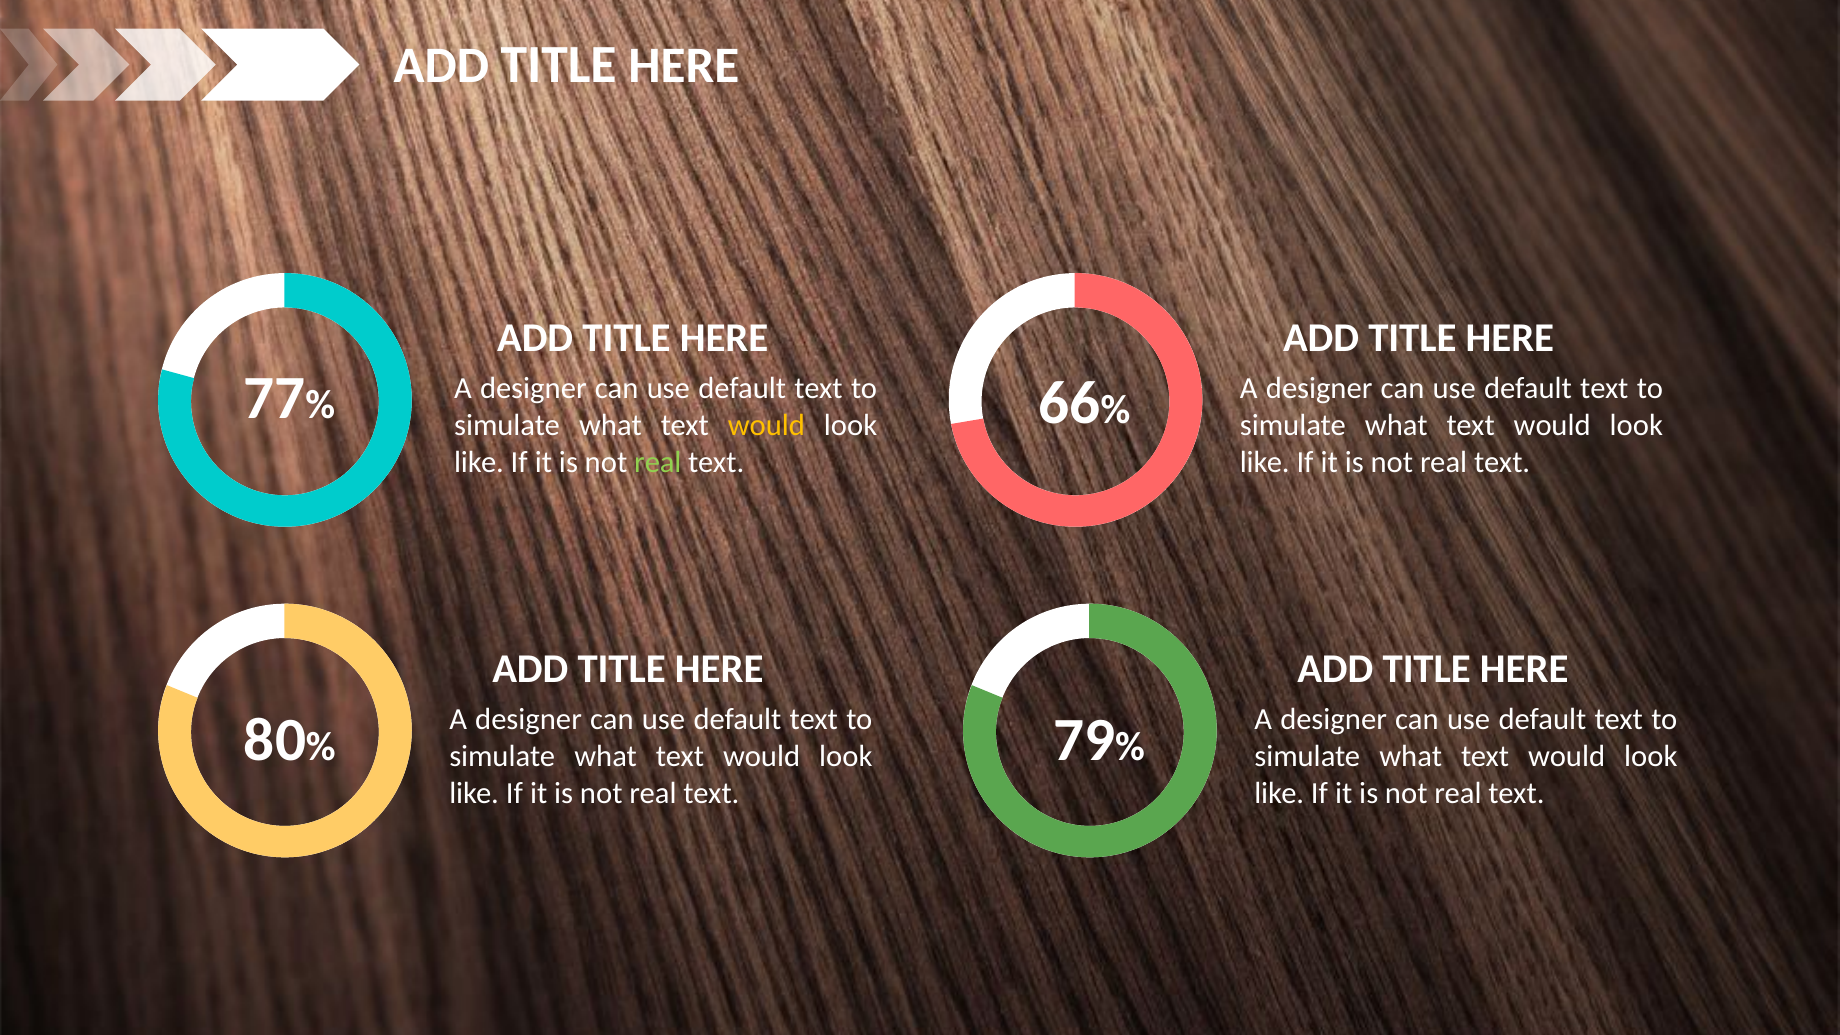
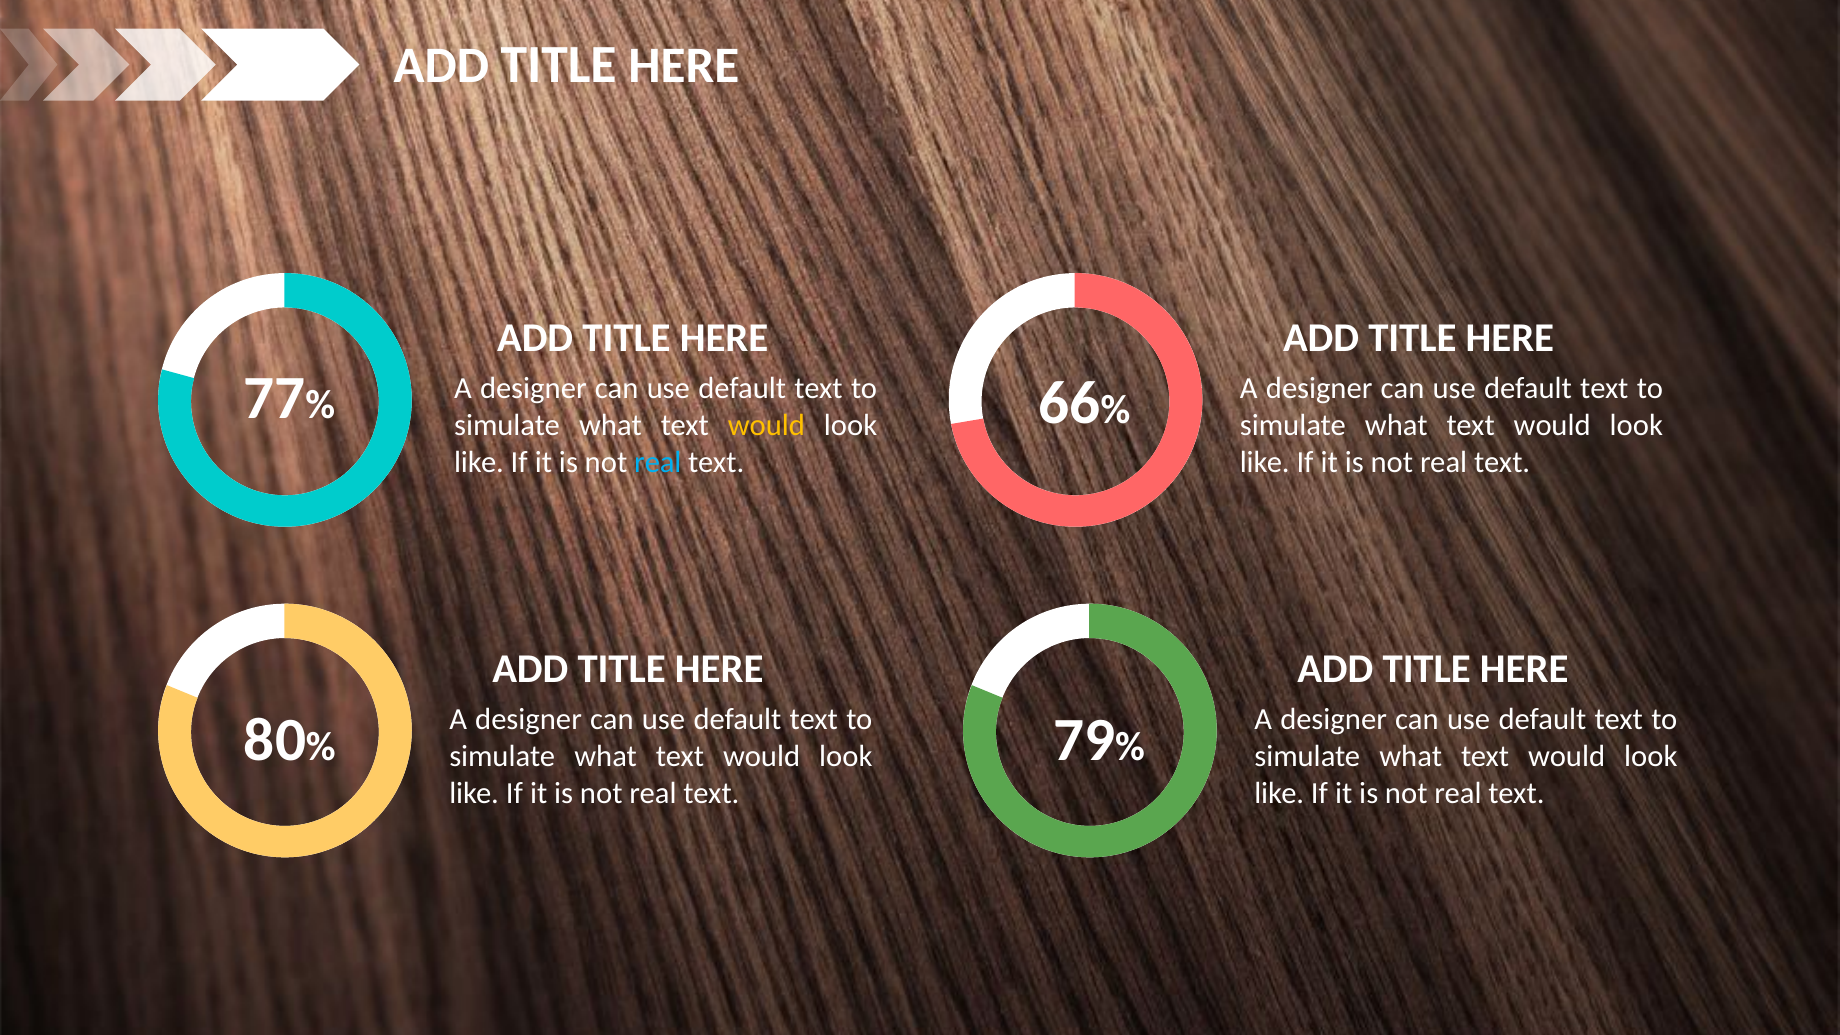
real colour: light green -> light blue (658, 462)
